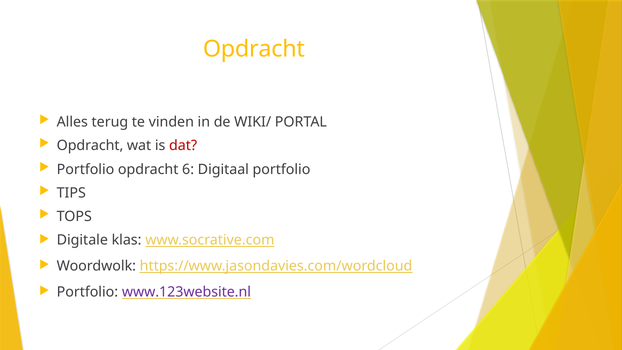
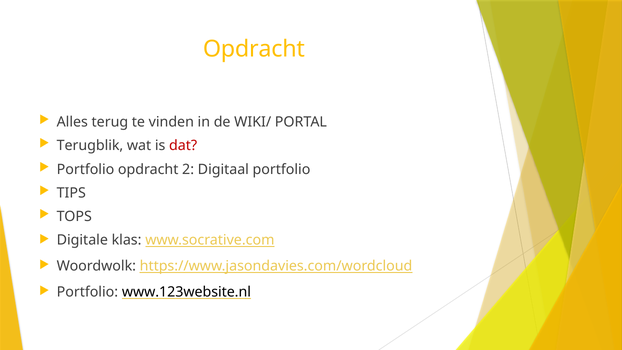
Opdracht: Opdracht -> Terugblik (90, 146)
6: 6 -> 2 (188, 169)
www.123website.nl colour: purple -> black (186, 292)
